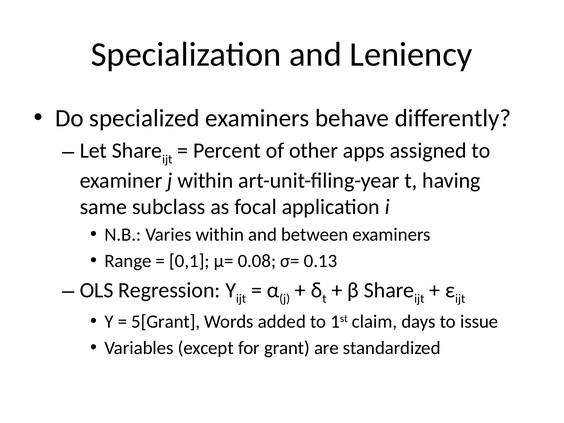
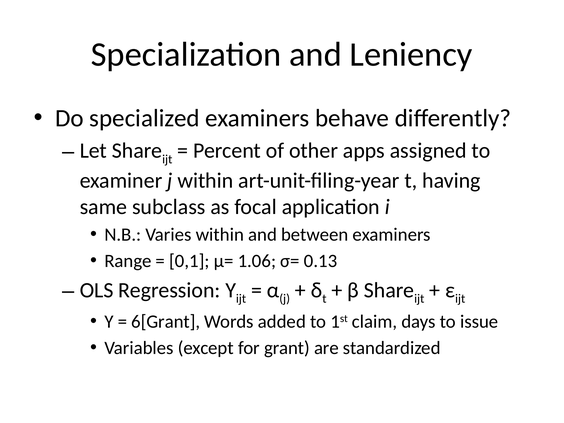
0.08: 0.08 -> 1.06 (257, 261)
5[Grant: 5[Grant -> 6[Grant (166, 322)
